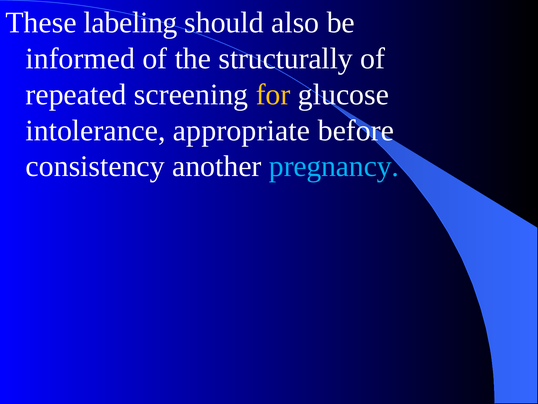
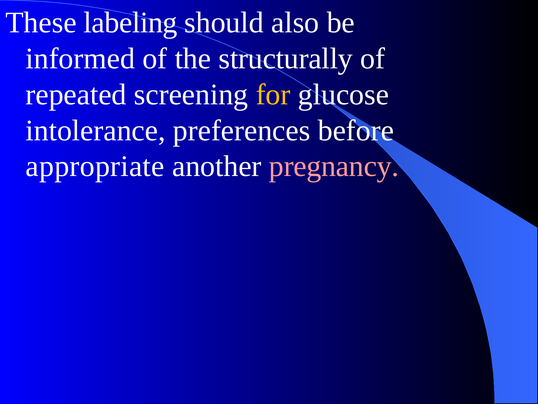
appropriate: appropriate -> preferences (242, 130)
consistency: consistency -> appropriate (95, 166)
pregnancy colour: light blue -> pink (334, 166)
